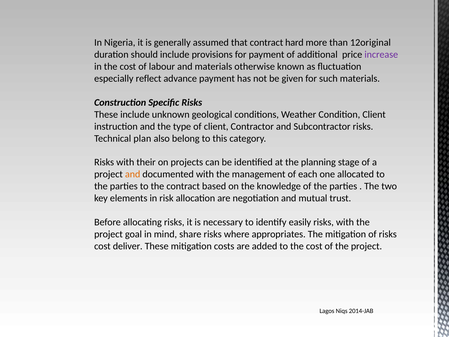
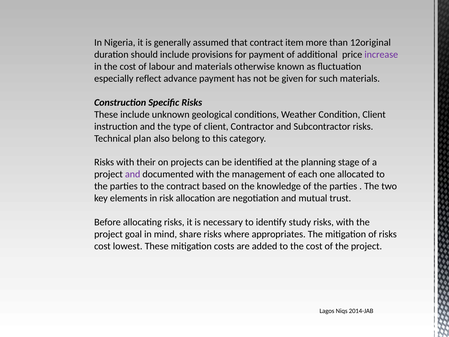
hard: hard -> item (294, 43)
and colour: orange -> purple (133, 174)
easily: easily -> study (300, 222)
deliver: deliver -> lowest (128, 246)
